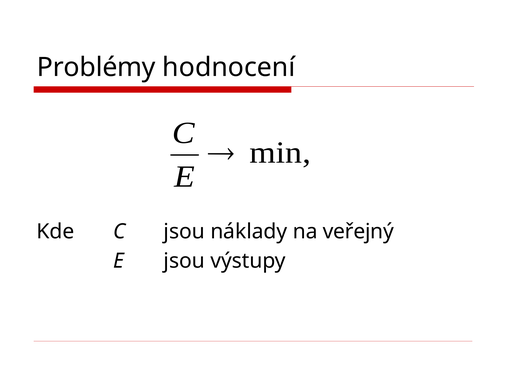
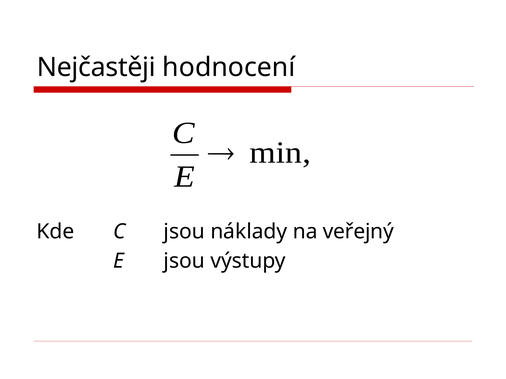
Problémy: Problémy -> Nejčastěji (96, 67)
